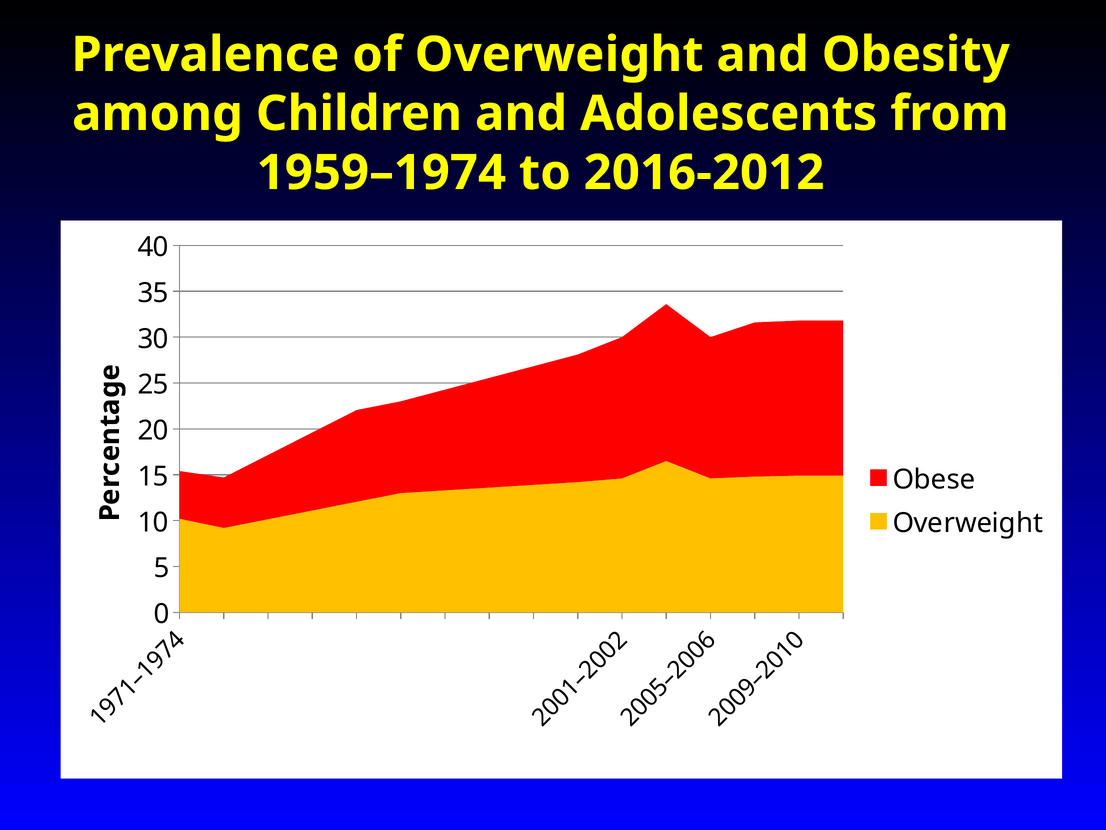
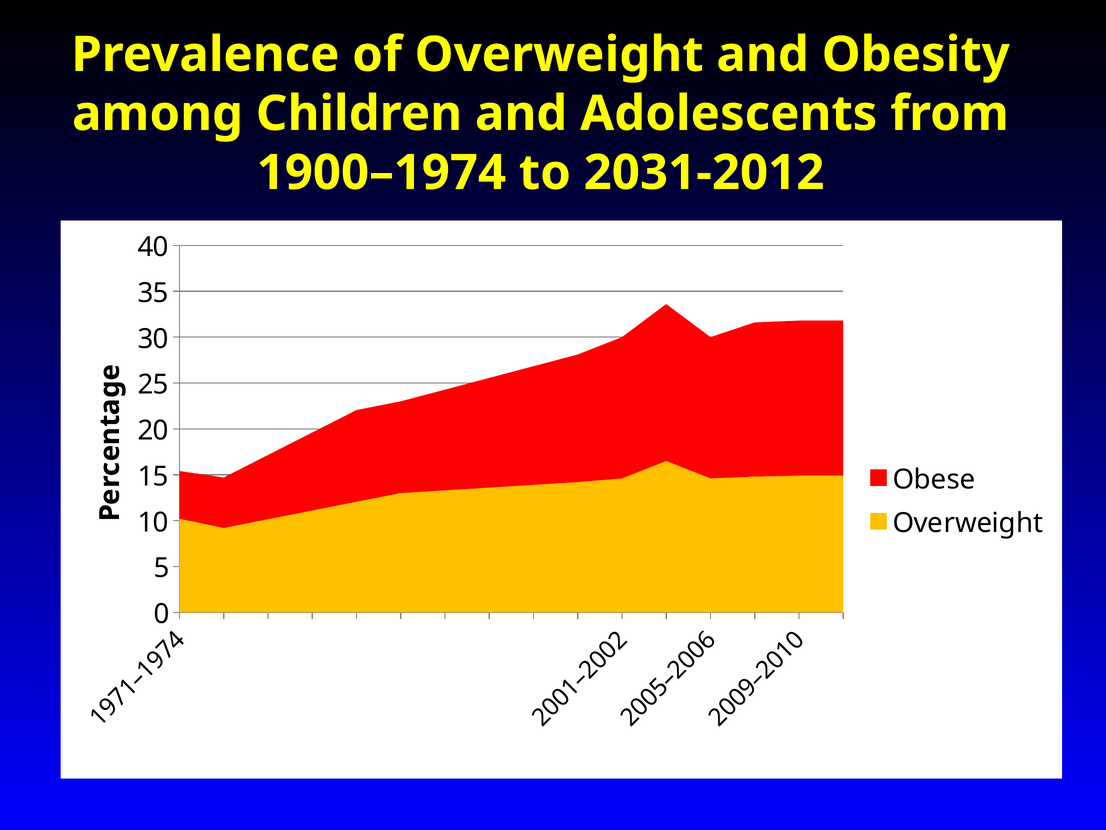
1959–1974: 1959–1974 -> 1900–1974 (381, 173)
2016-2012: 2016-2012 -> 2031-2012 (704, 173)
